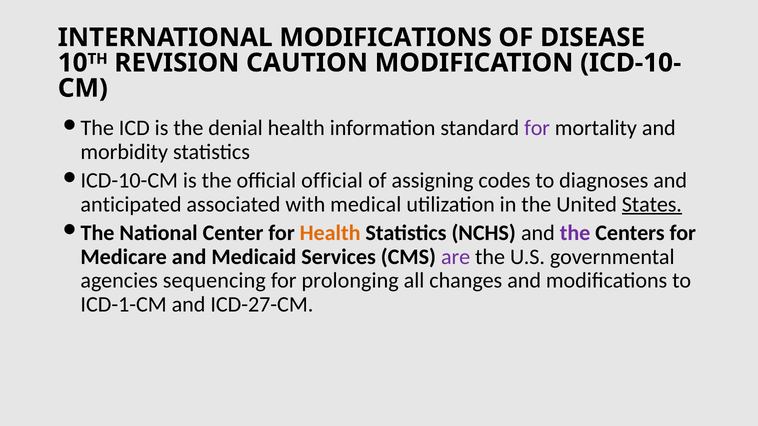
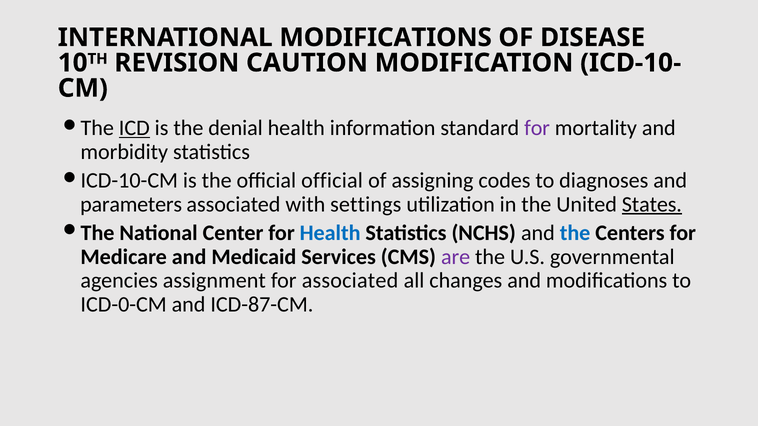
ICD underline: none -> present (134, 128)
anticipated: anticipated -> parameters (131, 205)
medical: medical -> settings (366, 205)
Health colour: orange -> blue (330, 233)
the colour: purple -> blue (575, 233)
sequencing: sequencing -> assignment (214, 281)
for prolonging: prolonging -> associated (350, 281)
ICD-1-CM: ICD-1-CM -> ICD-0-CM (124, 305)
ICD-27-CM: ICD-27-CM -> ICD-87-CM (262, 305)
